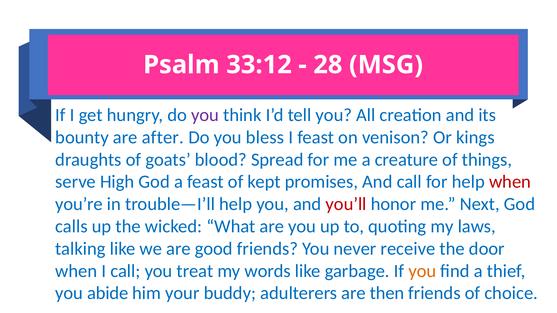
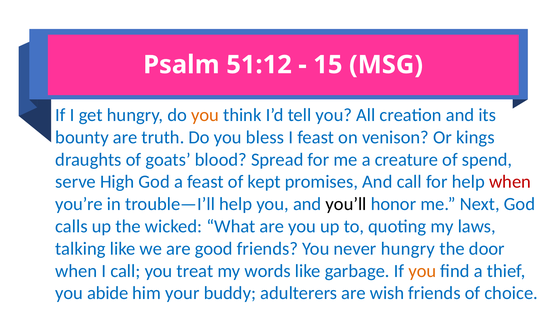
33:12: 33:12 -> 51:12 (259, 65)
28: 28 -> 15 (328, 65)
you colour: purple -> orange (205, 115)
after: after -> truth (163, 137)
things: things -> spend (487, 160)
you’ll colour: red -> black (346, 204)
never receive: receive -> hungry (408, 249)
then: then -> wish (387, 293)
